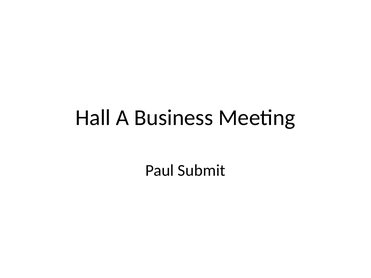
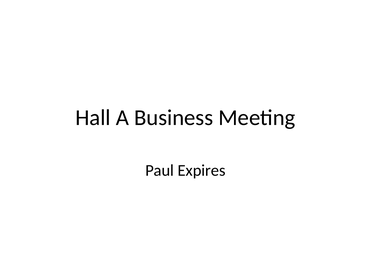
Submit: Submit -> Expires (202, 171)
